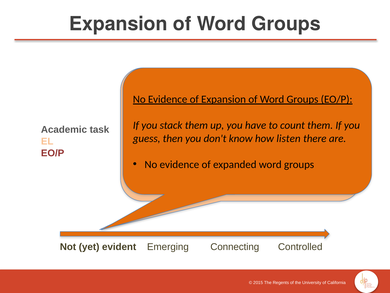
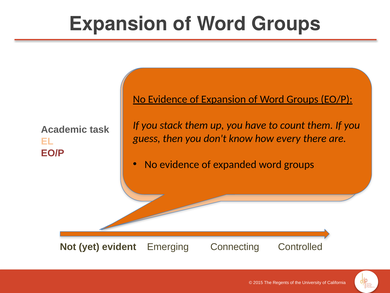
how listen: listen -> every (289, 138)
